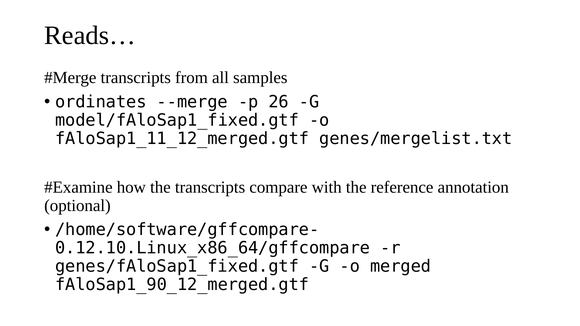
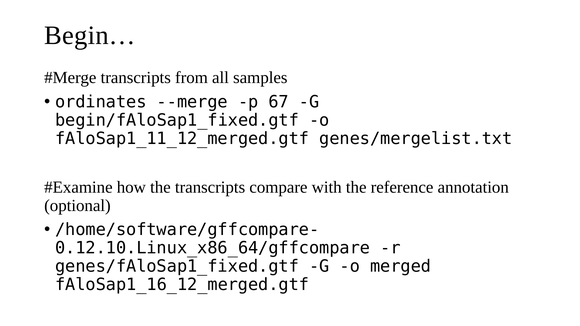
Reads…: Reads… -> Begin… (90, 35)
26: 26 -> 67 (279, 102)
model/fAloSap1_fixed.gtf: model/fAloSap1_fixed.gtf -> begin/fAloSap1_fixed.gtf (177, 120)
fAloSap1_90_12_merged.gtf: fAloSap1_90_12_merged.gtf -> fAloSap1_16_12_merged.gtf (182, 285)
